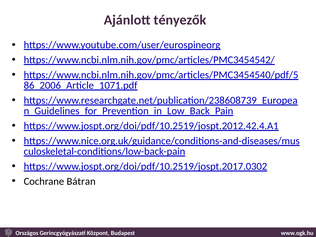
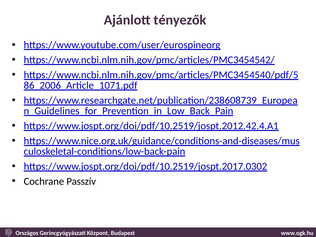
Bátran: Bátran -> Passzív (81, 181)
